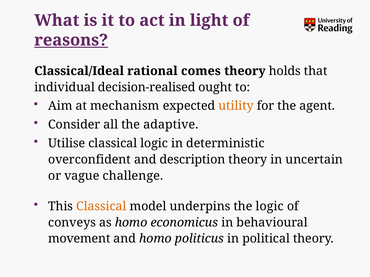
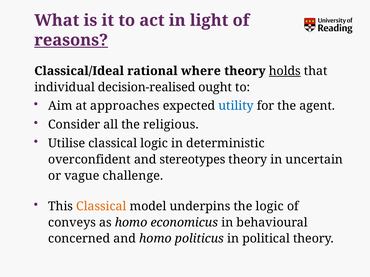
comes: comes -> where (201, 71)
holds underline: none -> present (285, 71)
mechanism: mechanism -> approaches (125, 106)
utility colour: orange -> blue (236, 106)
adaptive: adaptive -> religious (171, 125)
description: description -> stereotypes (193, 160)
movement: movement -> concerned (79, 239)
